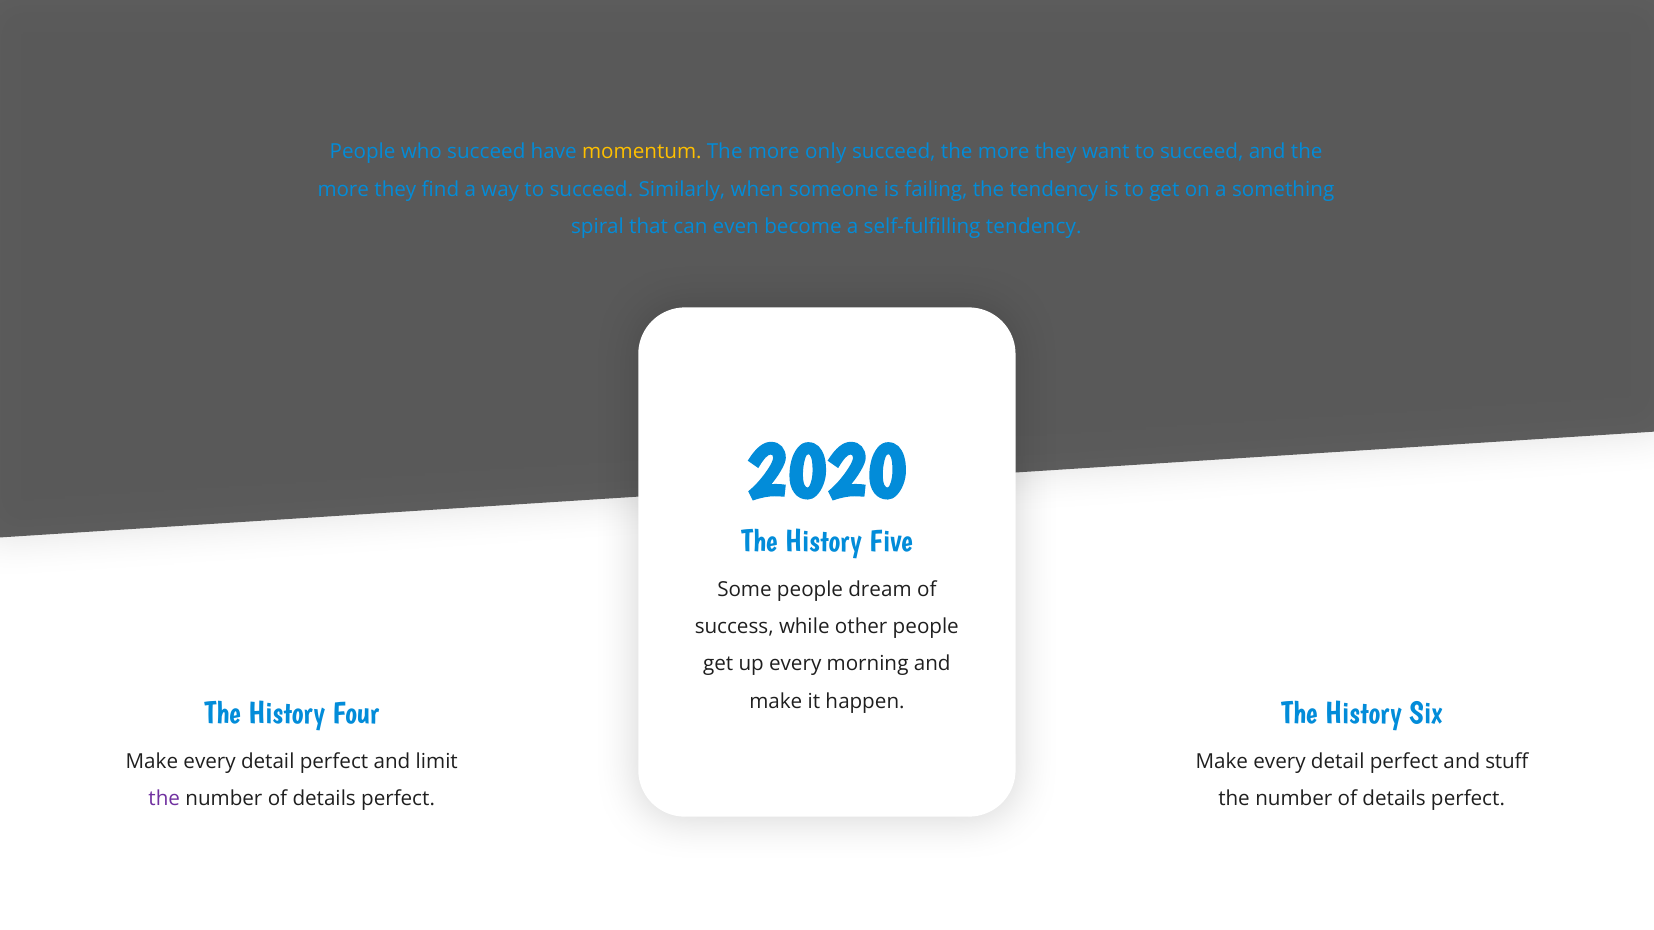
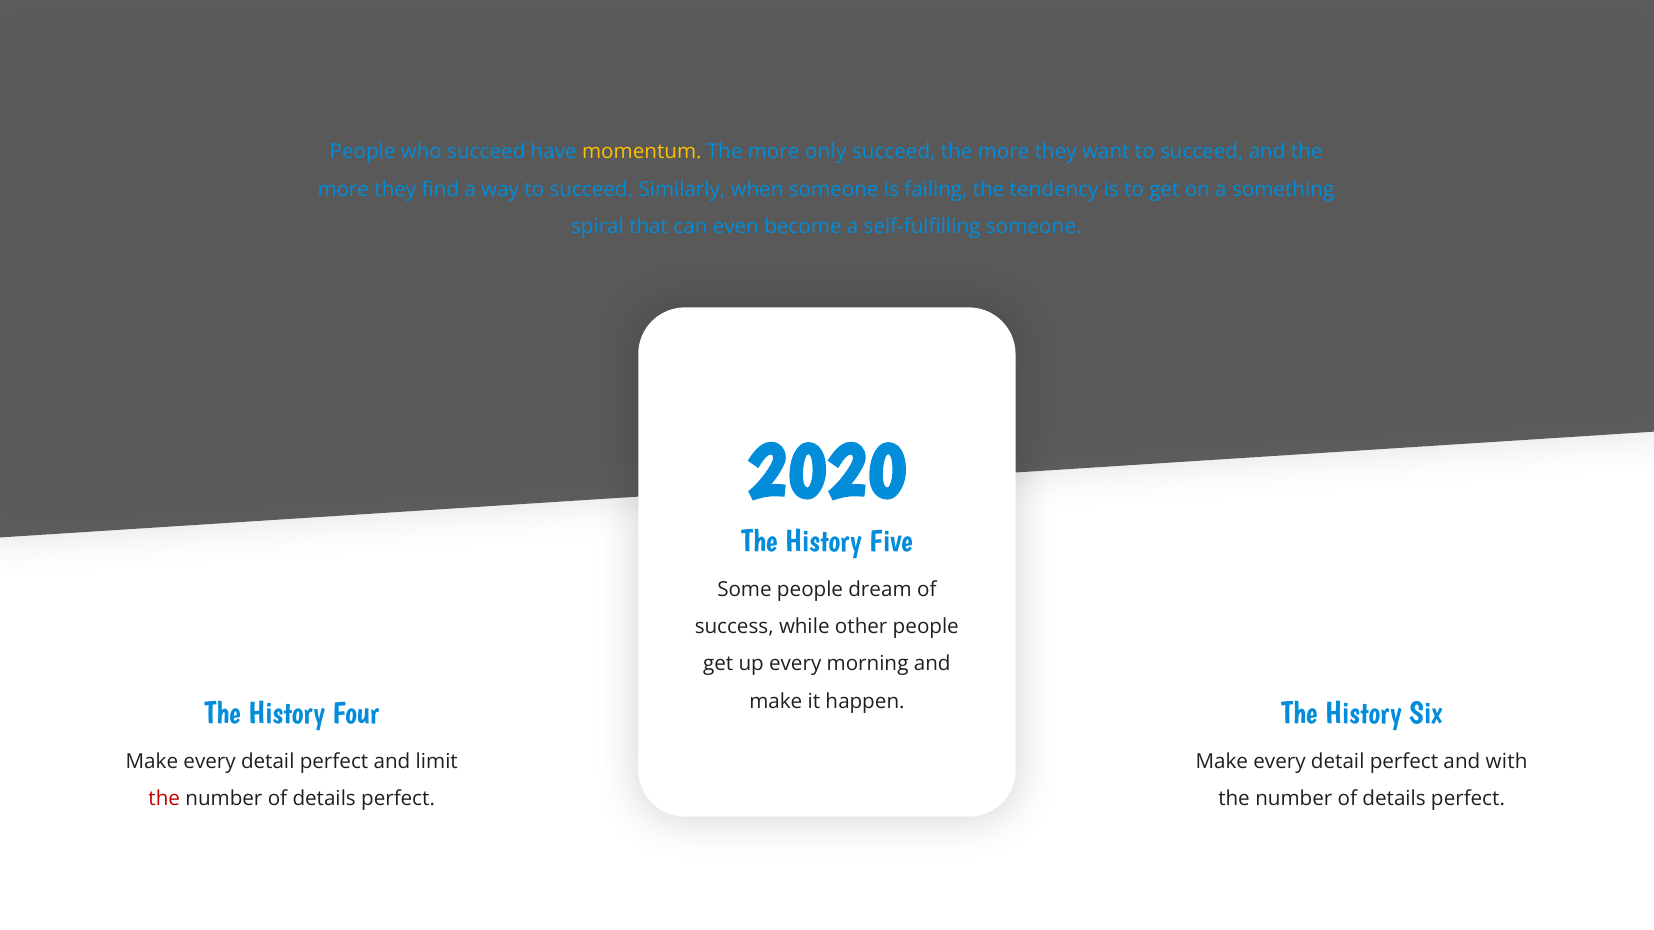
self-fulfilling tendency: tendency -> someone (1034, 226)
stuff: stuff -> with (1507, 762)
the colour: purple -> red (164, 799)
